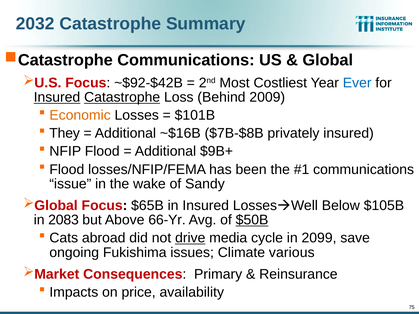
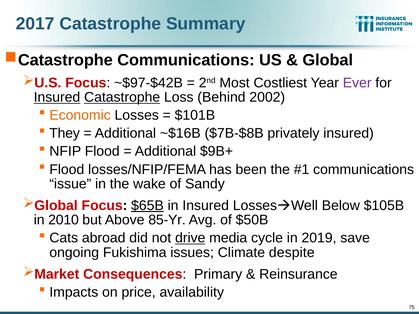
2032: 2032 -> 2017 (35, 24)
~$92-$42B: ~$92-$42B -> ~$97-$42B (148, 83)
Ever colour: blue -> purple (357, 83)
2009: 2009 -> 2002 (267, 97)
$65B underline: none -> present (147, 206)
2083: 2083 -> 2010 (64, 220)
66-Yr: 66-Yr -> 85-Yr (167, 220)
$50B underline: present -> none (252, 220)
2099: 2099 -> 2019 (319, 238)
various: various -> despite (292, 253)
